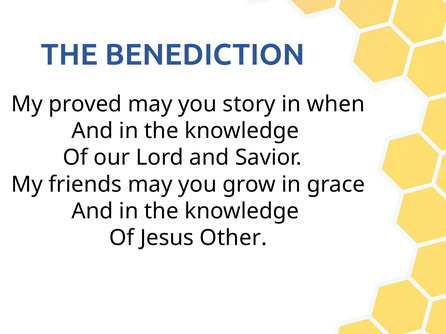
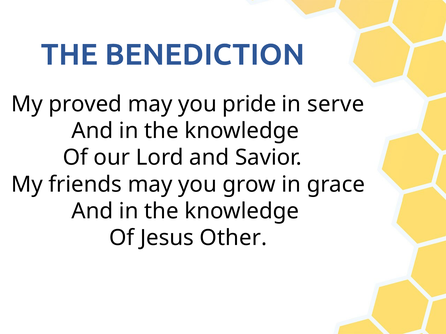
story: story -> pride (249, 104)
when: when -> serve (336, 104)
